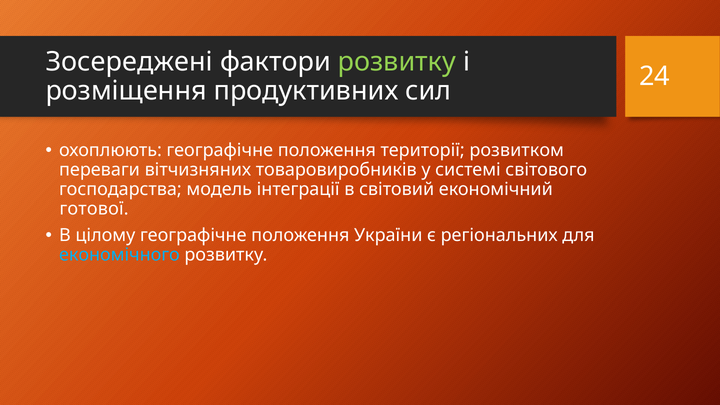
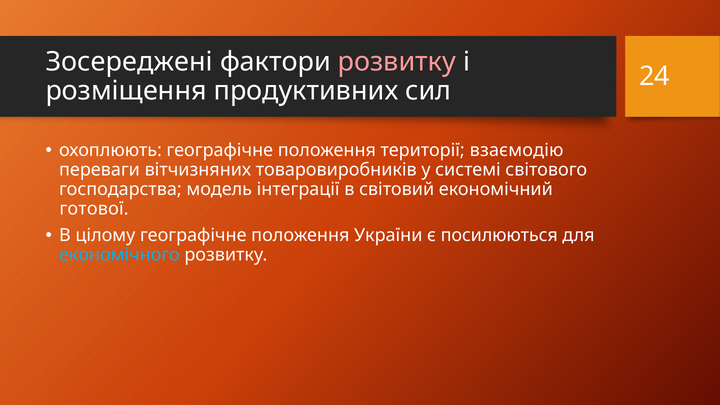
розвитку colour: light green -> pink (397, 62)
розвитком: розвитком -> взаємодію (517, 150)
регіональних: регіональних -> посилюються (499, 236)
